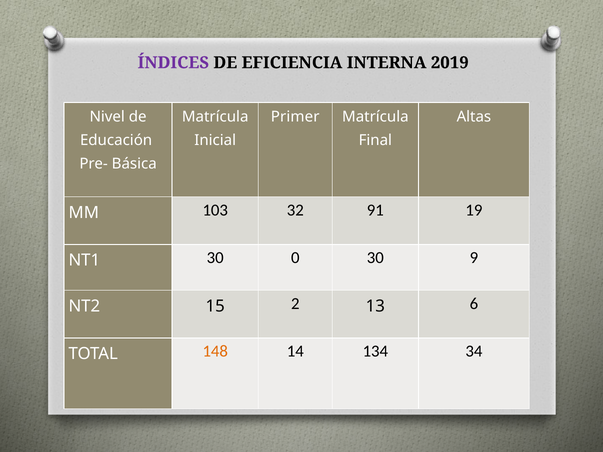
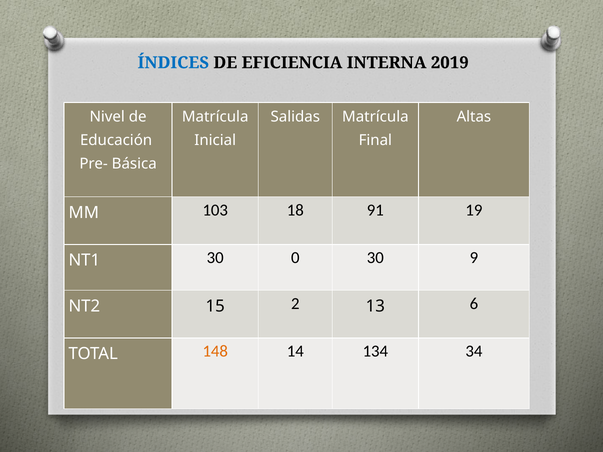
ÍNDICES colour: purple -> blue (173, 63)
Primer: Primer -> Salidas (295, 117)
32: 32 -> 18 (295, 210)
